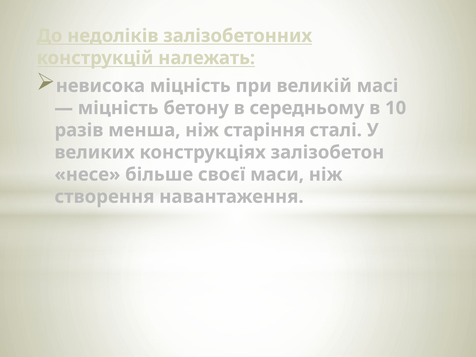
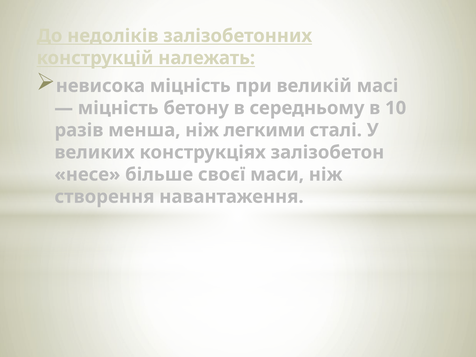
старіння: старіння -> легкими (264, 130)
